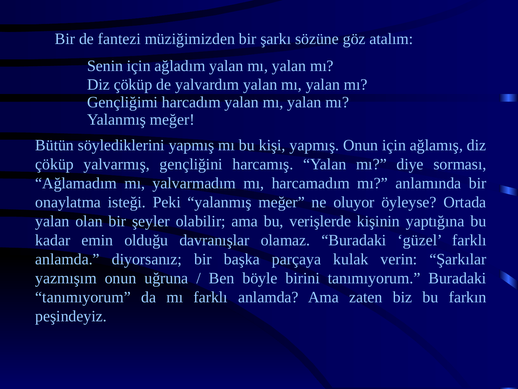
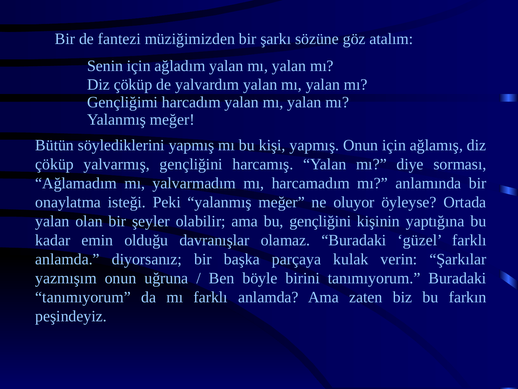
bu verişlerde: verişlerde -> gençliğini (320, 221)
